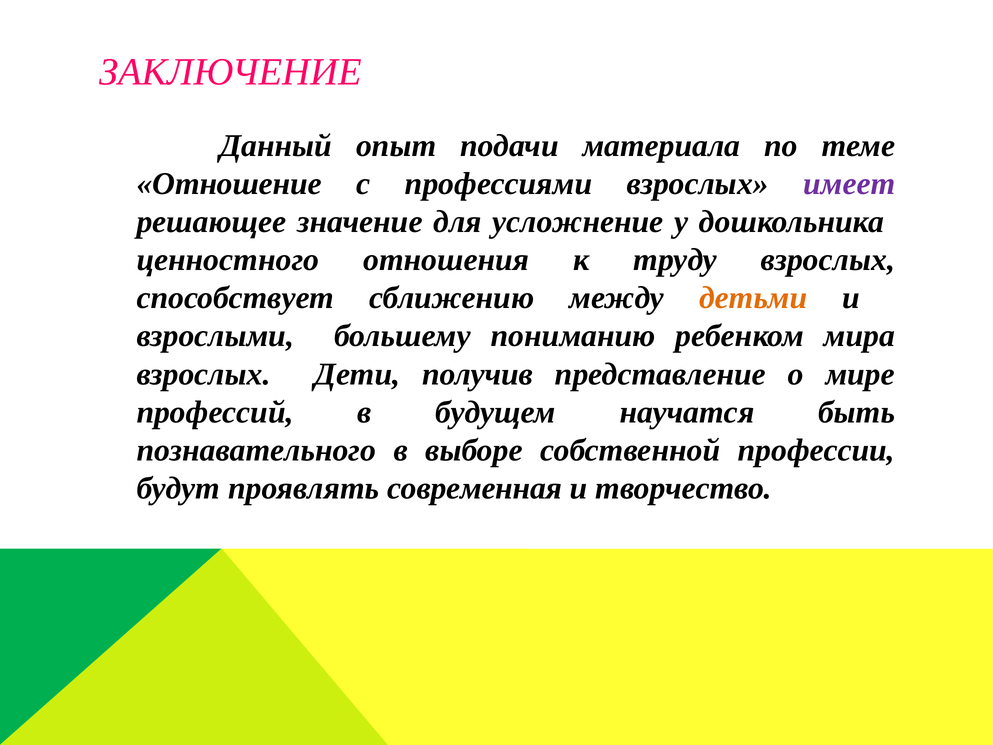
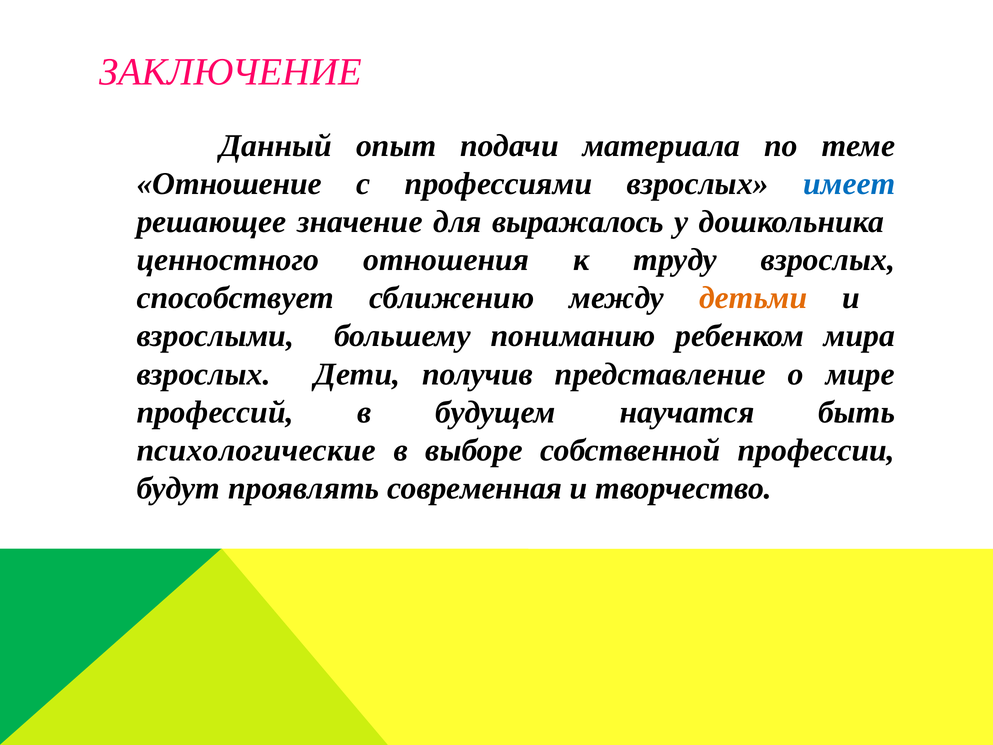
имеет colour: purple -> blue (849, 184)
усложнение: усложнение -> выражалось (578, 222)
познавательного: познавательного -> психологические (256, 450)
